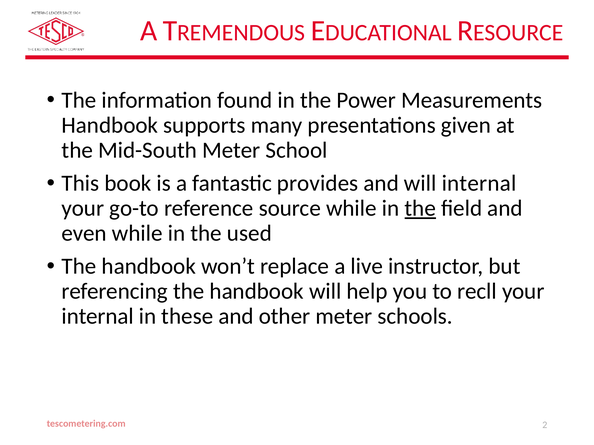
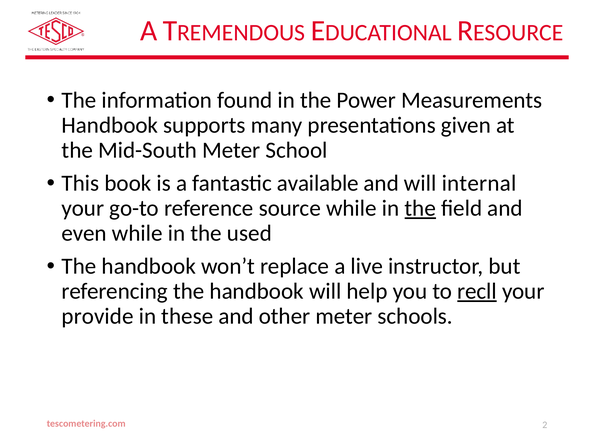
provides: provides -> available (318, 184)
recll underline: none -> present (477, 292)
internal: internal -> provide (98, 317)
